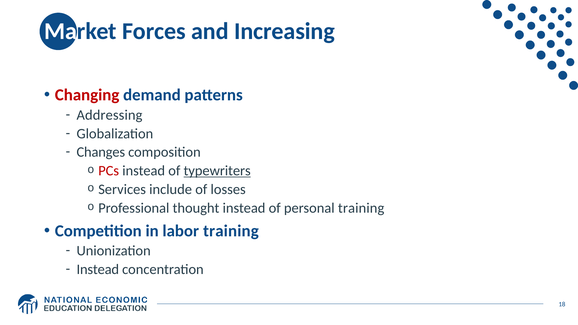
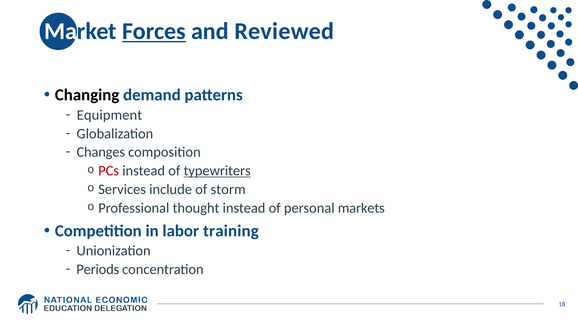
Forces underline: none -> present (154, 31)
Increasing: Increasing -> Reviewed (284, 31)
Changing colour: red -> black (87, 95)
Addressing: Addressing -> Equipment (110, 115)
losses: losses -> storm (228, 189)
personal training: training -> markets (361, 208)
Instead: Instead -> Periods (98, 269)
